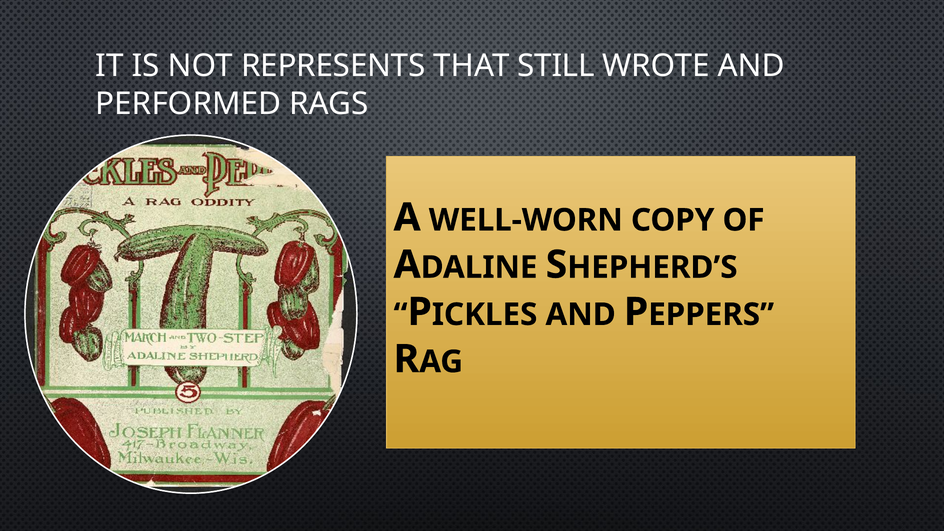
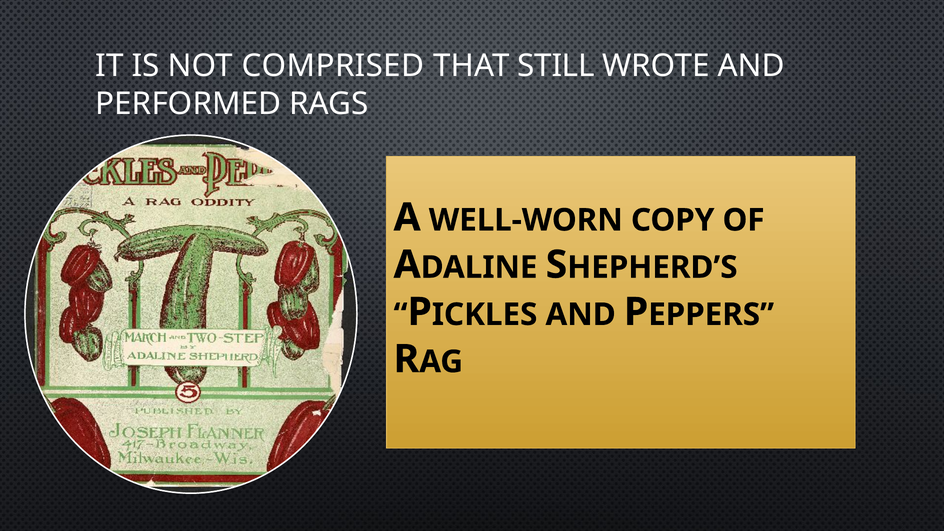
REPRESENTS: REPRESENTS -> COMPRISED (333, 66)
